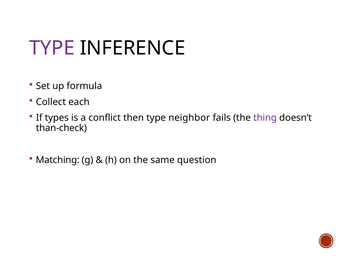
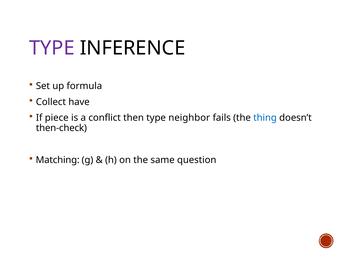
each: each -> have (79, 102)
types: types -> piece (57, 118)
thing colour: purple -> blue (265, 118)
than-check: than-check -> then-check (61, 128)
